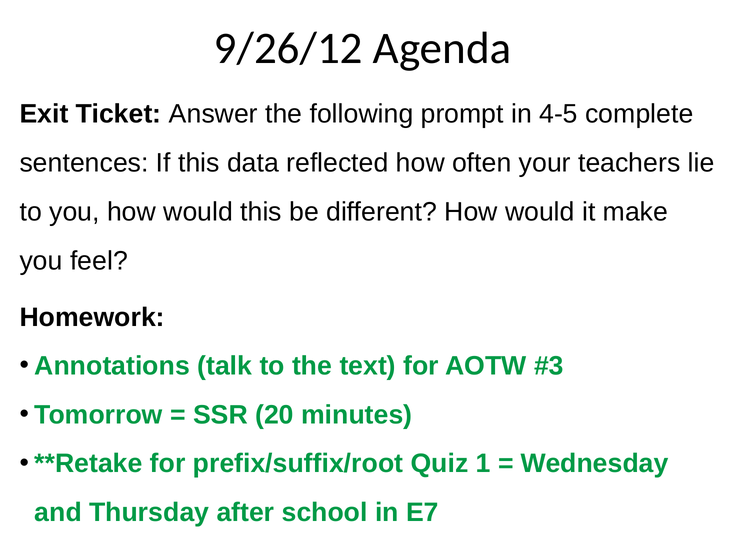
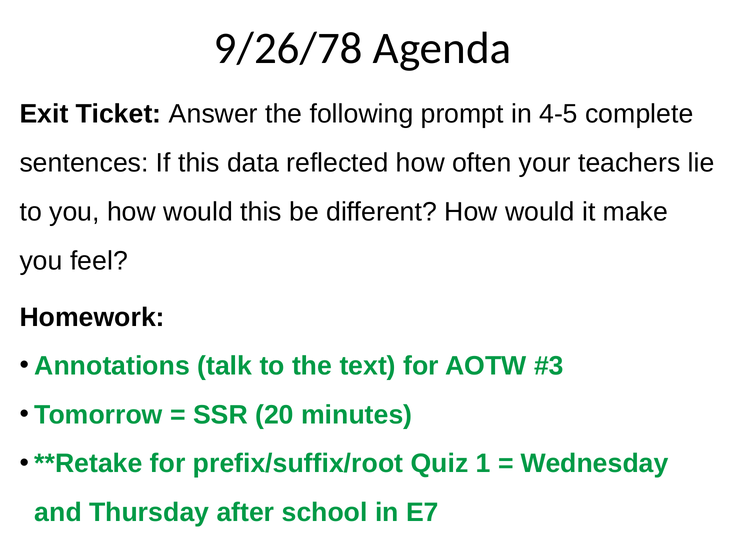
9/26/12: 9/26/12 -> 9/26/78 (288, 48)
